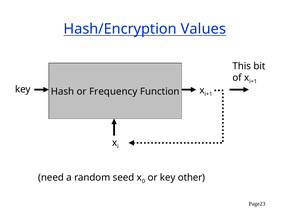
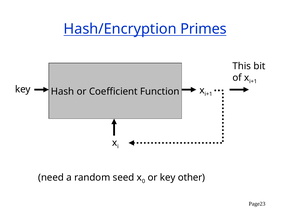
Values: Values -> Primes (203, 29)
Frequency: Frequency -> Coefficient (113, 91)
